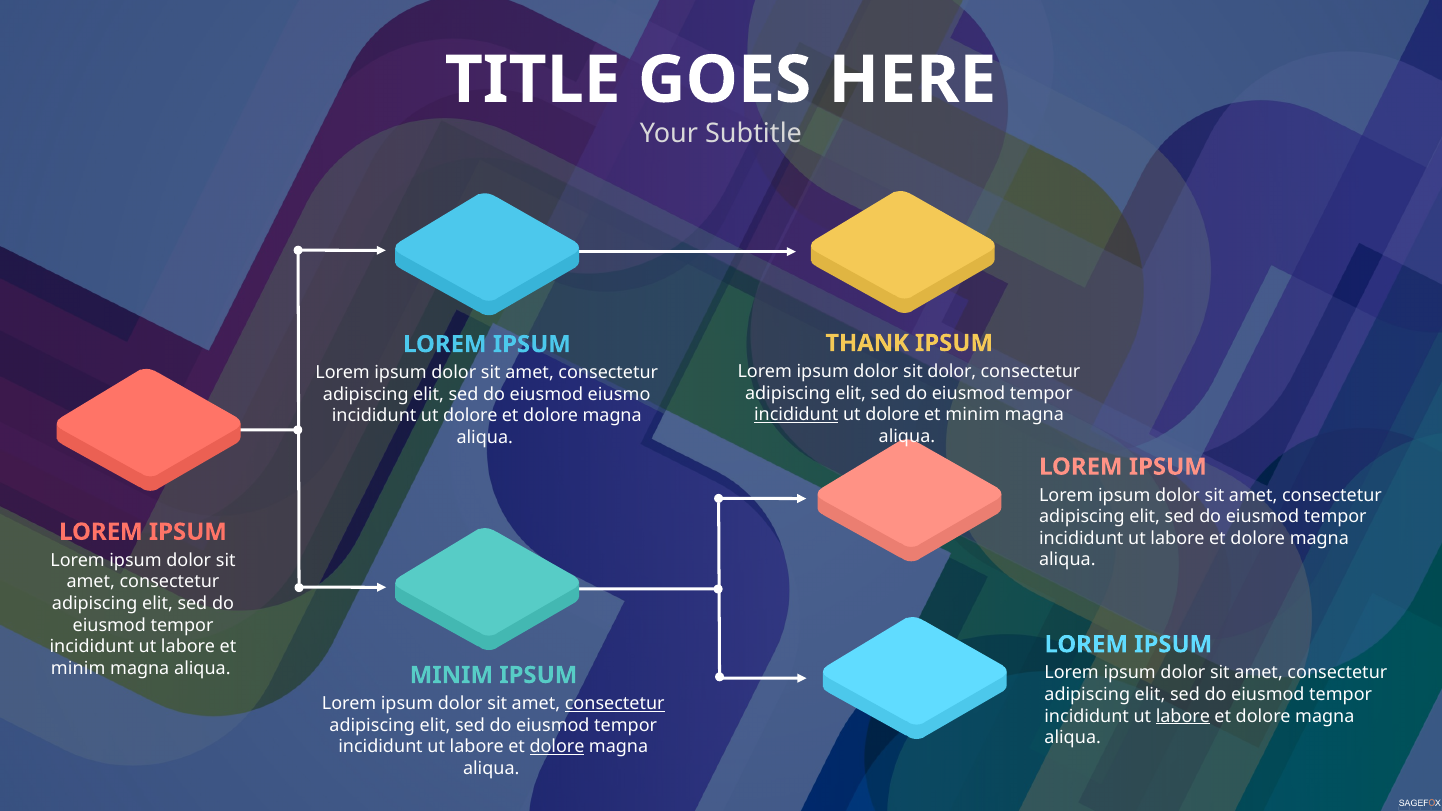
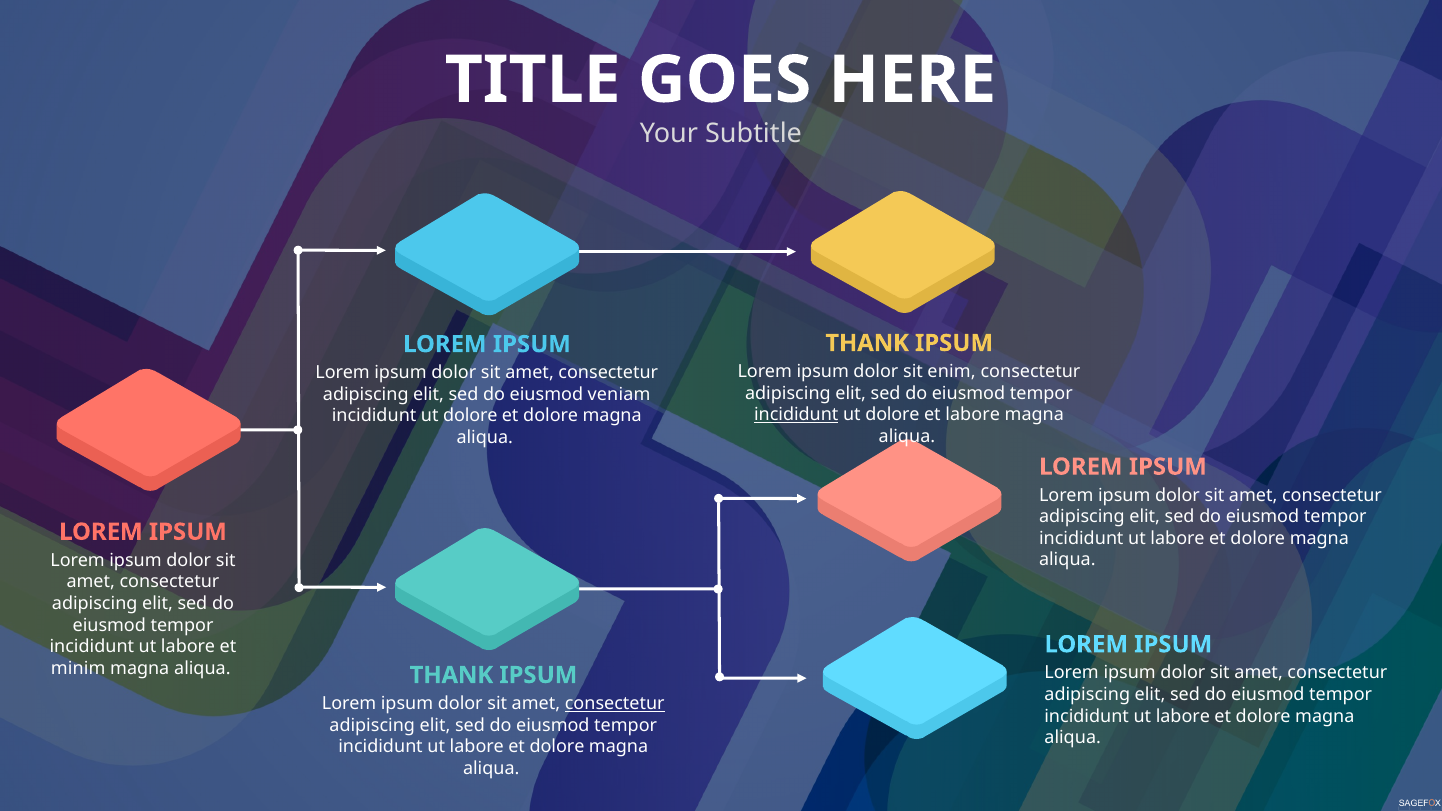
sit dolor: dolor -> enim (952, 372)
eiusmo: eiusmo -> veniam (619, 394)
minim: minim -> labore (973, 415)
MINIM: MINIM -> THANK (451, 675)
labore underline: present -> none (1183, 716)
dolore underline: present -> none (557, 747)
